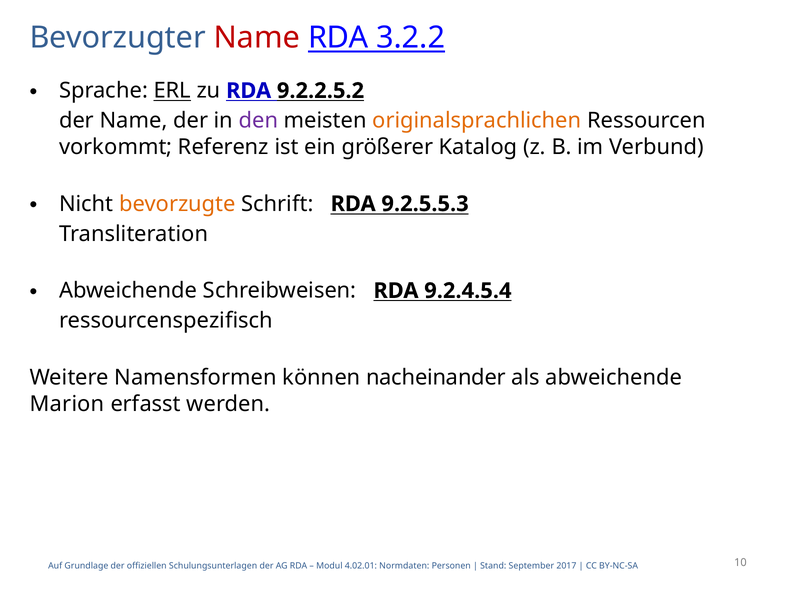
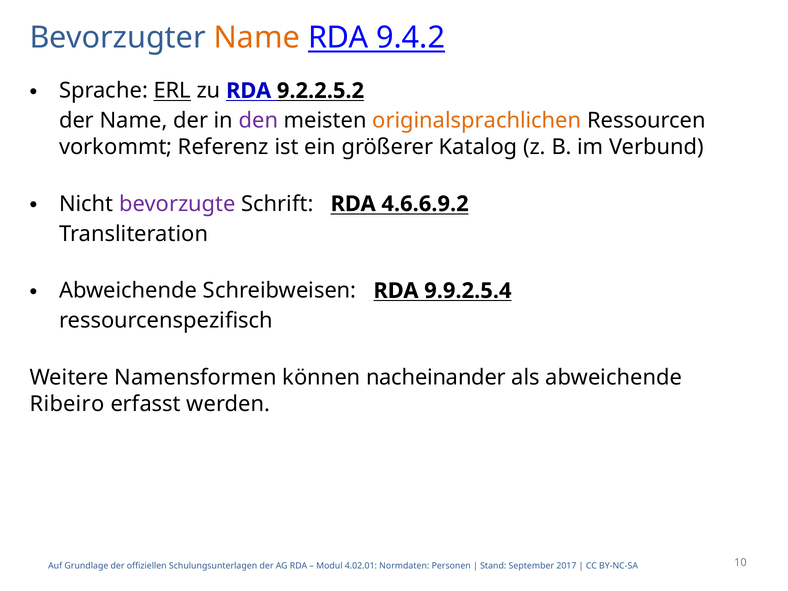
Name colour: red -> orange (257, 37)
3.2.2: 3.2.2 -> 9.4.2 (411, 37)
bevorzugte colour: orange -> purple (177, 204)
9.2.5.5.3: 9.2.5.5.3 -> 4.6.6.9.2 (425, 204)
9.2.4.5.4: 9.2.4.5.4 -> 9.9.2.5.4 (468, 291)
Marion: Marion -> Ribeiro (67, 404)
